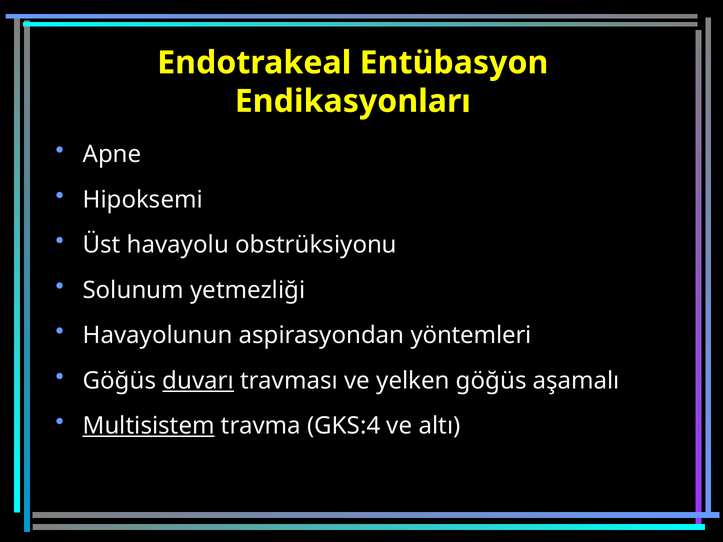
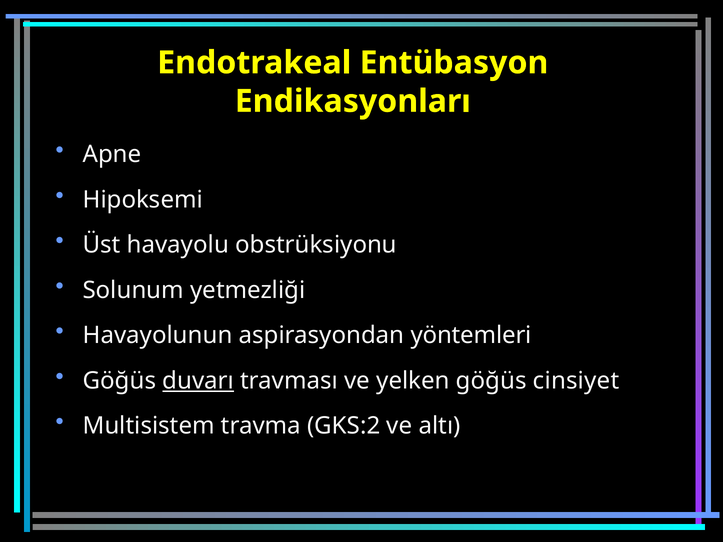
aşamalı: aşamalı -> cinsiyet (576, 381)
Multisistem underline: present -> none (149, 426)
GKS:4: GKS:4 -> GKS:2 (344, 426)
